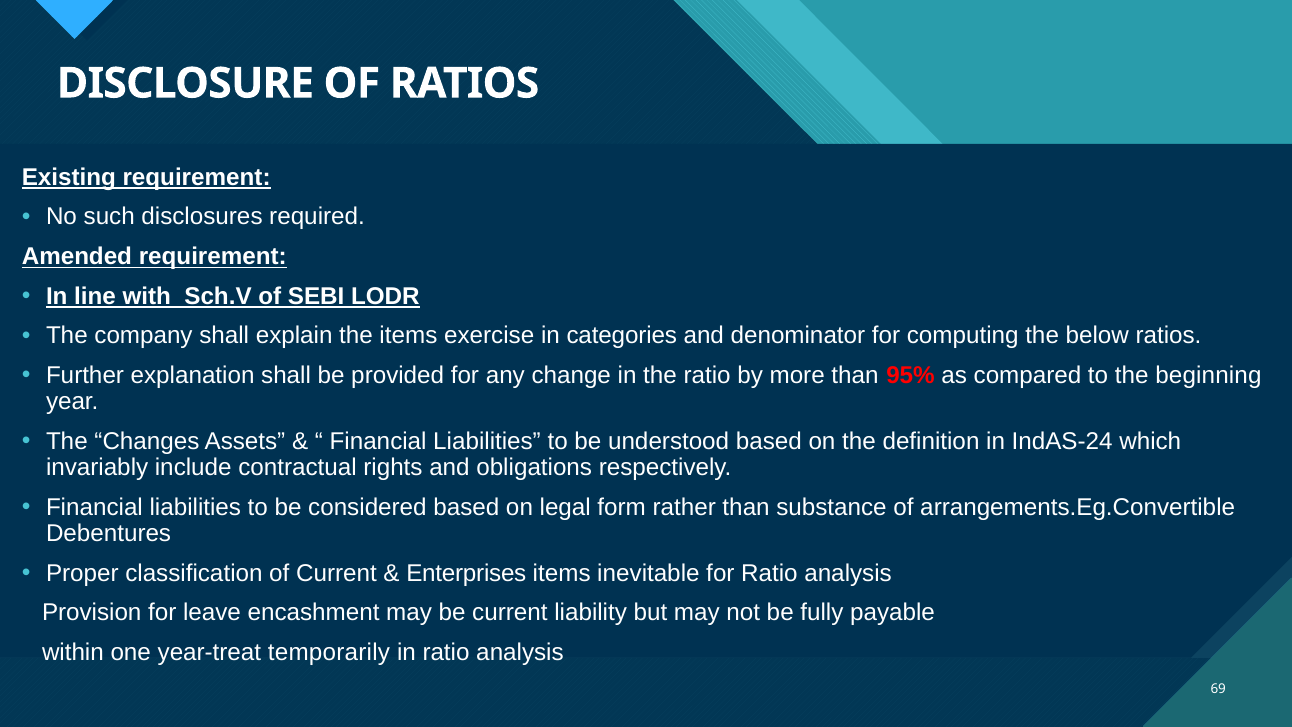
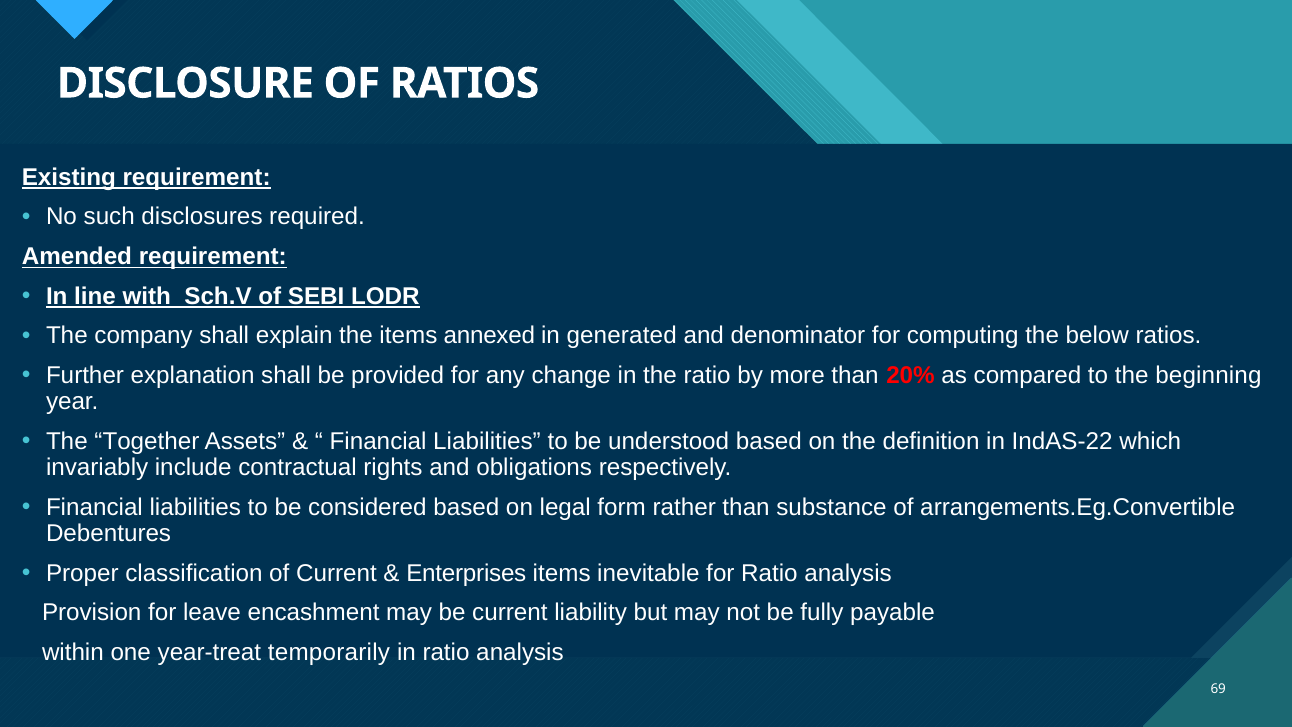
exercise: exercise -> annexed (489, 336)
categories: categories -> generated (622, 336)
95%: 95% -> 20% (911, 375)
Changes: Changes -> Together (147, 441)
IndAS-24: IndAS-24 -> IndAS-22 (1062, 441)
